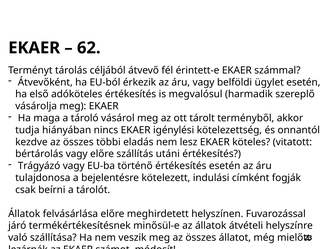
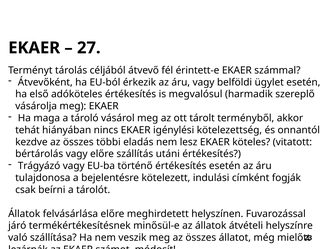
62: 62 -> 27 (89, 48)
tudja: tudja -> tehát (27, 130)
